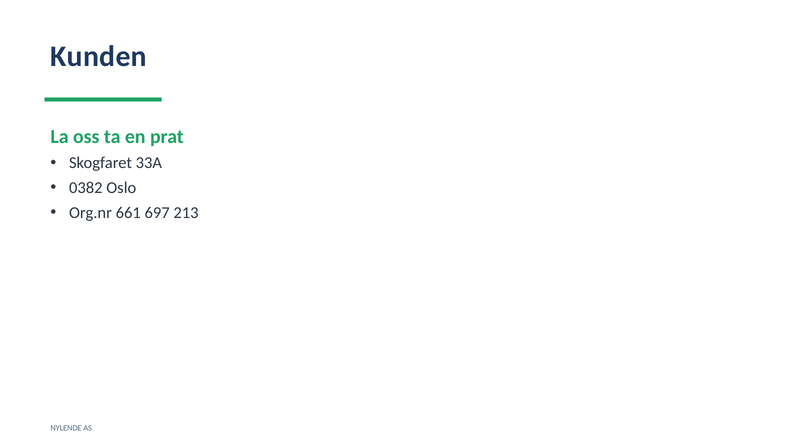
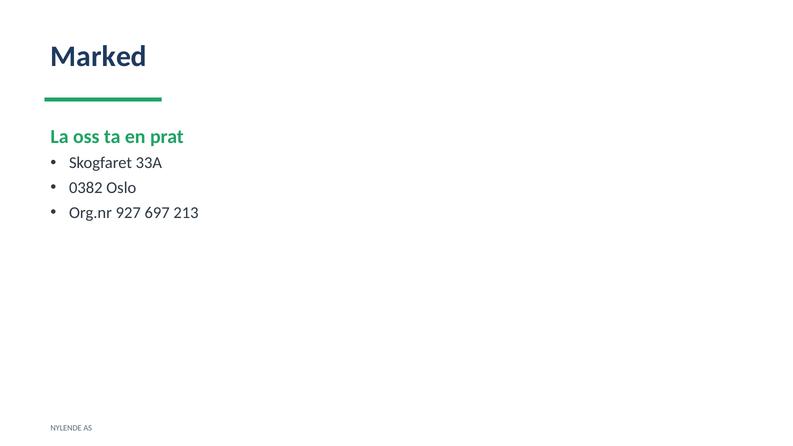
Kunden: Kunden -> Marked (99, 57)
661: 661 -> 927 (128, 213)
